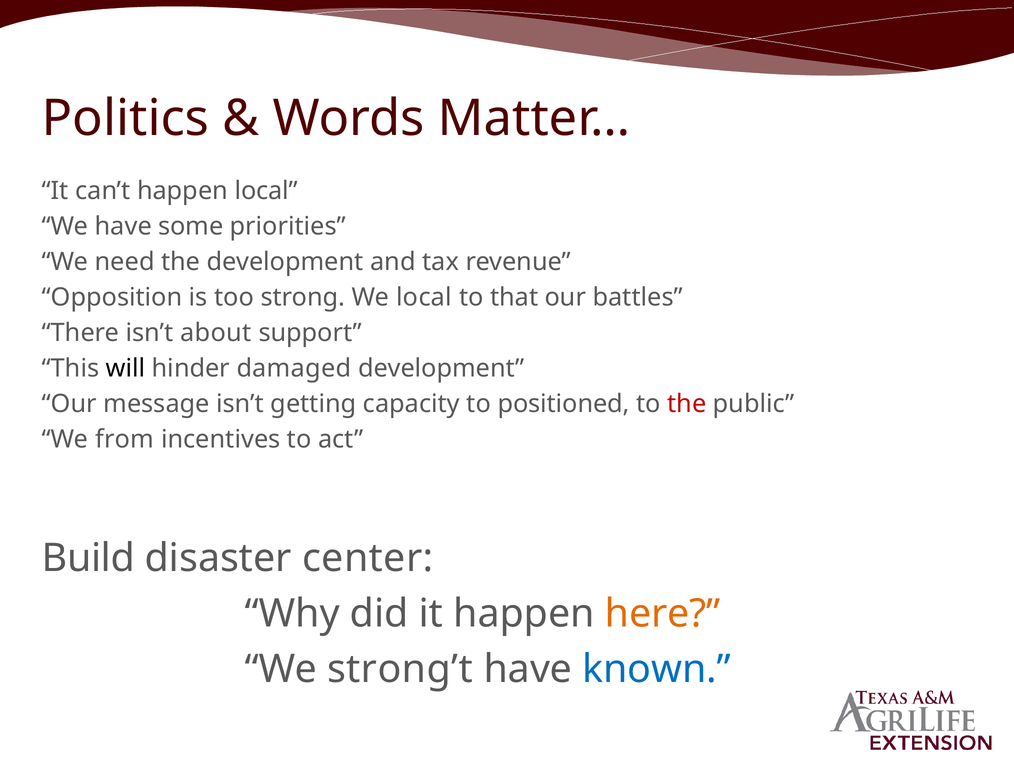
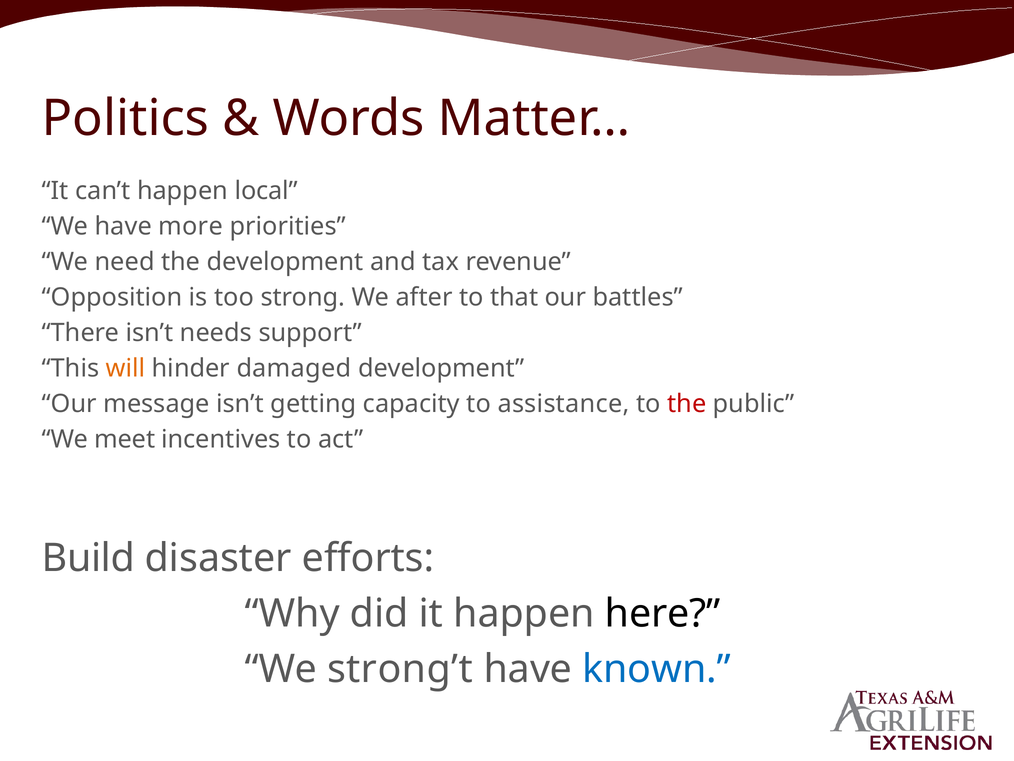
some: some -> more (191, 226)
We local: local -> after (424, 297)
about: about -> needs (216, 333)
will colour: black -> orange (125, 368)
positioned: positioned -> assistance (563, 404)
from: from -> meet (125, 439)
center: center -> efforts (368, 558)
here colour: orange -> black (663, 613)
